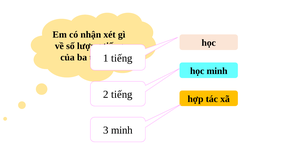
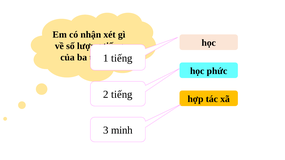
học minh: minh -> phức (217, 71)
